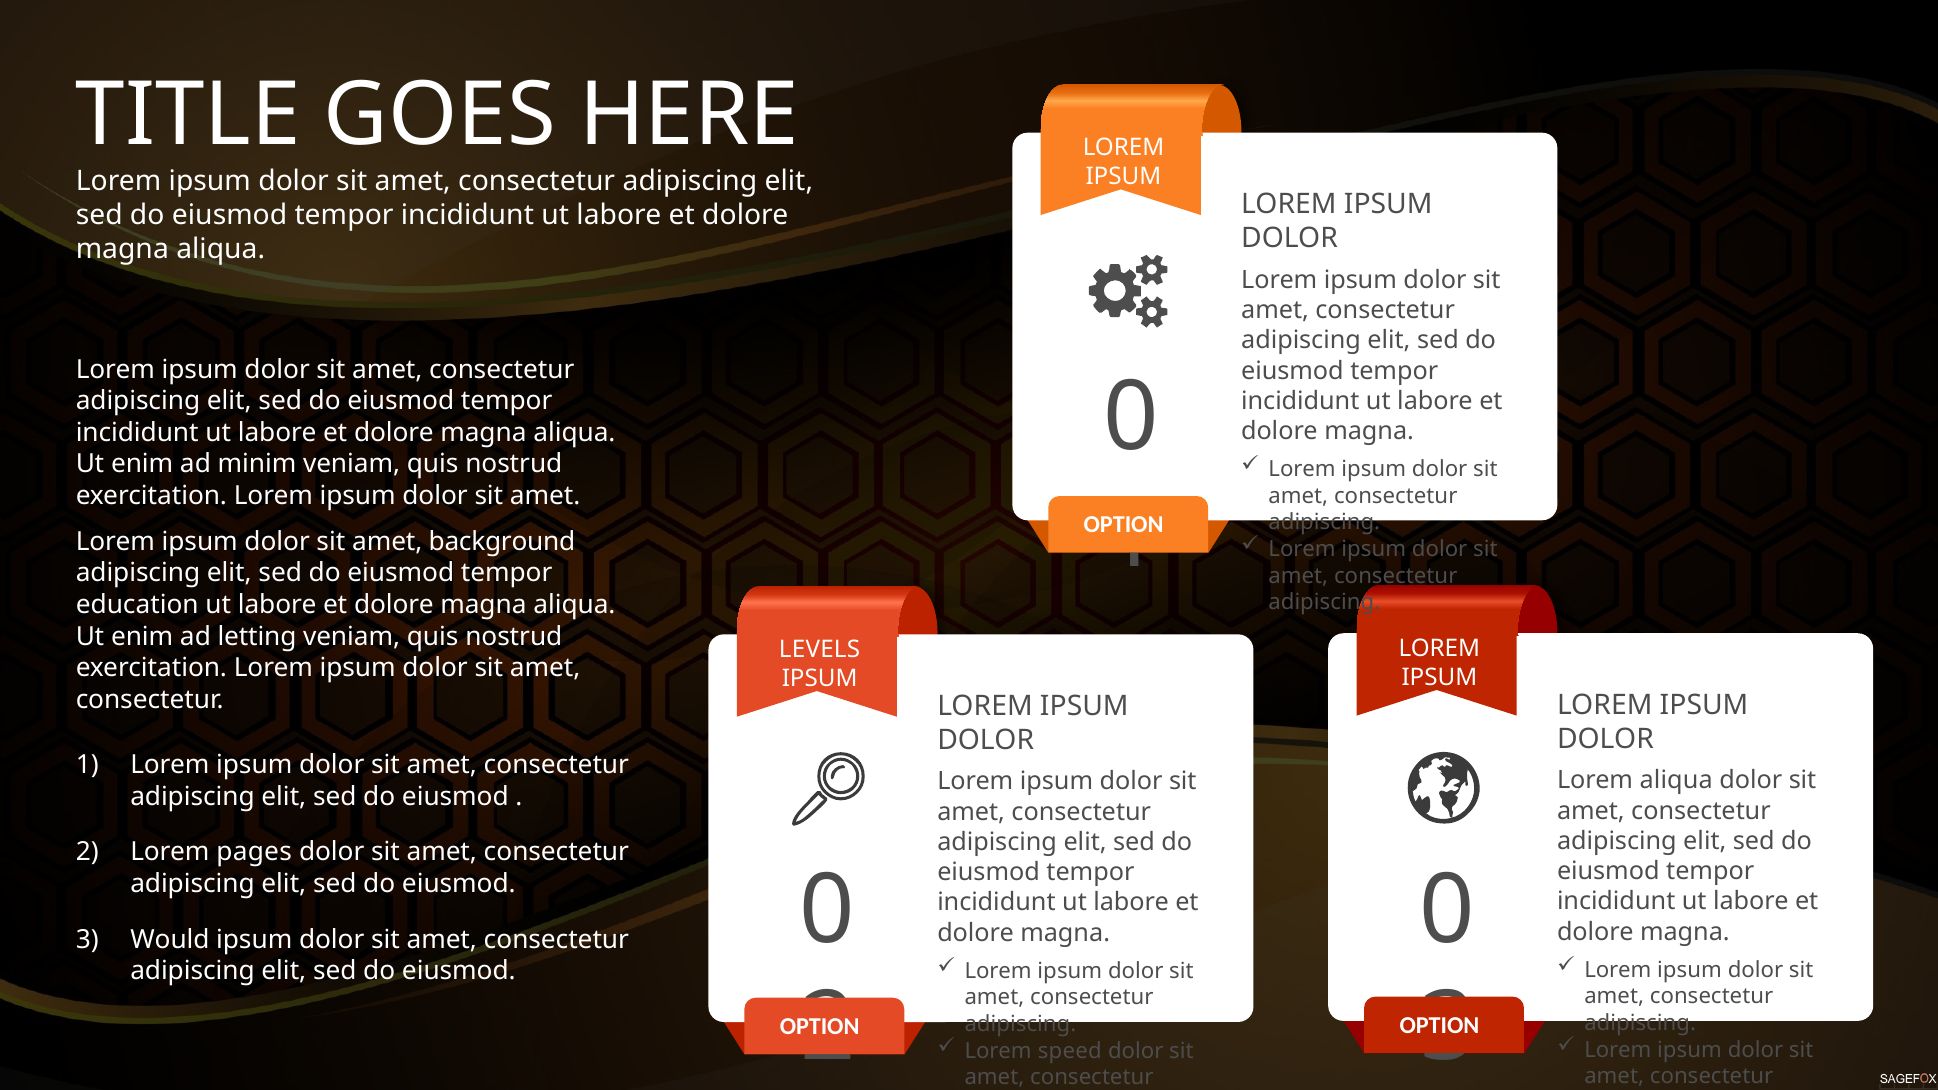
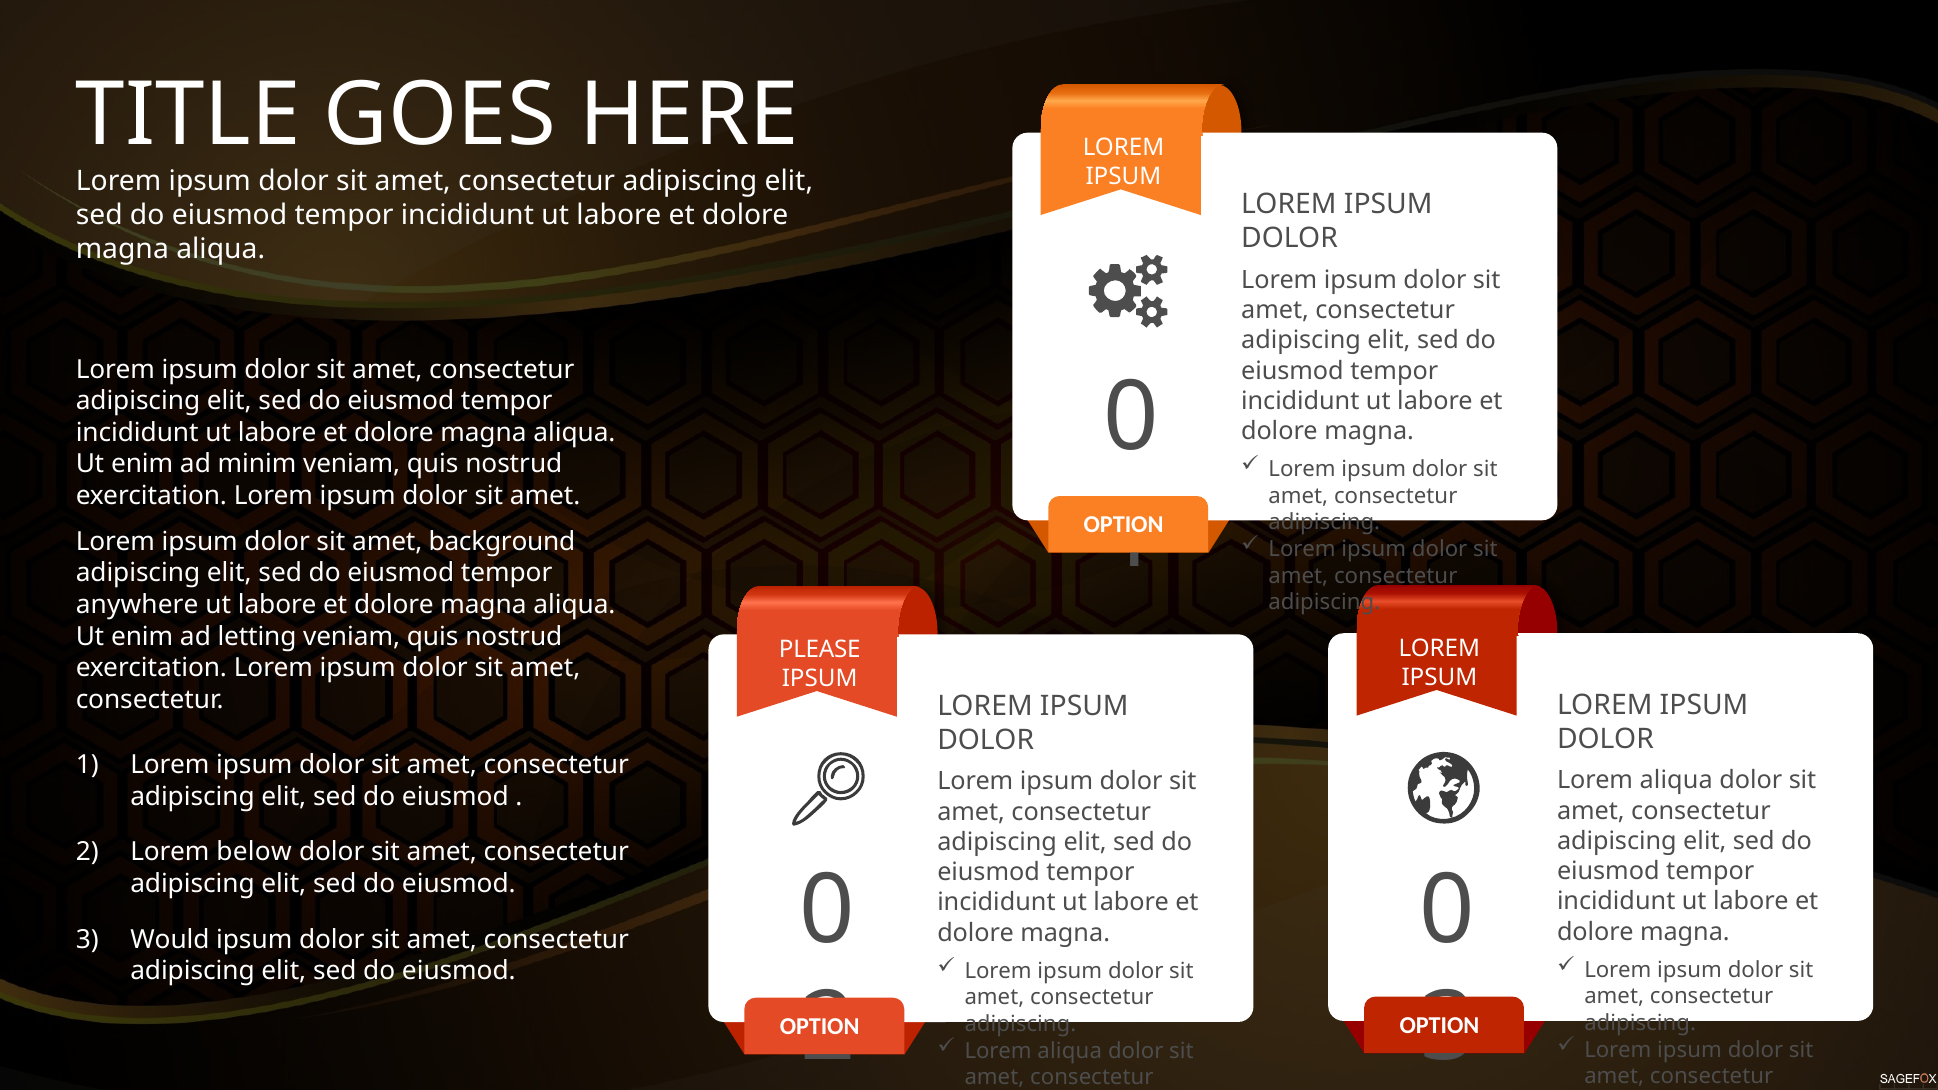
education: education -> anywhere (137, 605)
LEVELS: LEVELS -> PLEASE (820, 649)
pages: pages -> below (254, 852)
speed: speed -> aliqua (1070, 1051)
